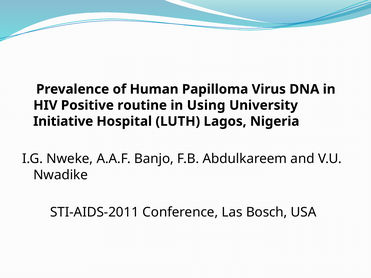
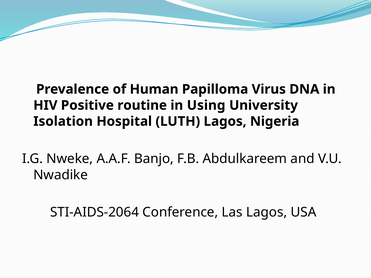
Initiative: Initiative -> Isolation (63, 121)
STI-AIDS-2011: STI-AIDS-2011 -> STI-AIDS-2064 (95, 212)
Las Bosch: Bosch -> Lagos (267, 212)
